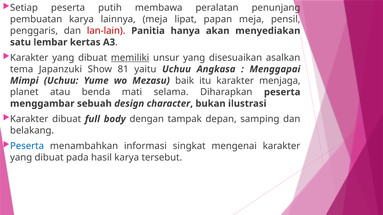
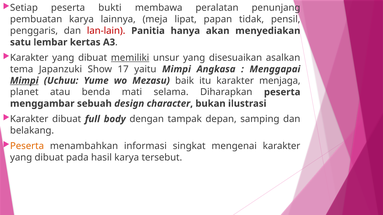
putih: putih -> bukti (110, 8)
papan meja: meja -> tidak (252, 19)
81: 81 -> 17 (123, 69)
yaitu Uchuu: Uchuu -> Mimpi (177, 69)
Mimpi underline: none -> present (24, 81)
Peserta colour: blue -> orange (27, 146)
